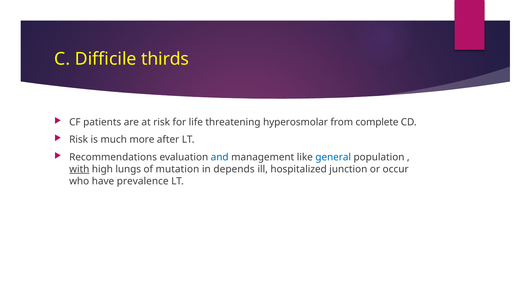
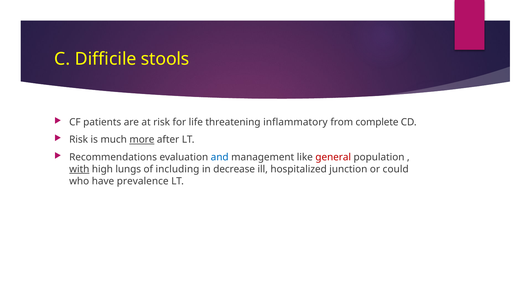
thirds: thirds -> stools (165, 59)
hyperosmolar: hyperosmolar -> inflammatory (295, 122)
more underline: none -> present (142, 140)
general colour: blue -> red (333, 157)
mutation: mutation -> including (177, 169)
depends: depends -> decrease (234, 169)
occur: occur -> could (396, 169)
